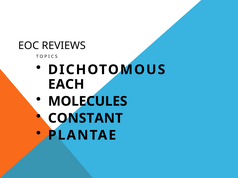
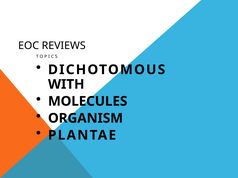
EACH: EACH -> WITH (66, 85)
CONSTANT: CONSTANT -> ORGANISM (85, 119)
